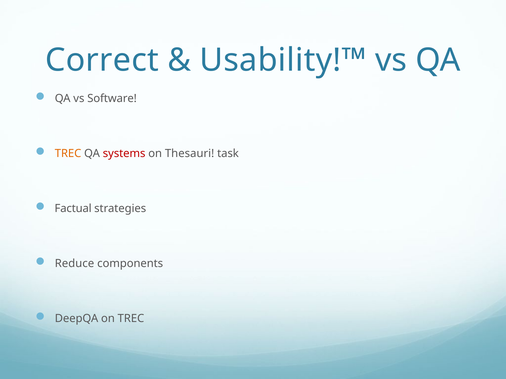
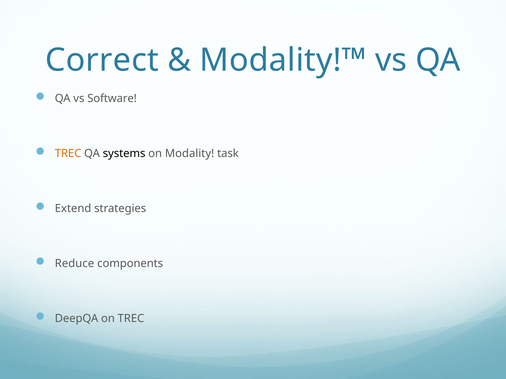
Usability!™: Usability!™ -> Modality!™ (283, 60)
systems colour: red -> black (124, 154)
Thesauri: Thesauri -> Modality (190, 154)
Factual: Factual -> Extend (73, 209)
